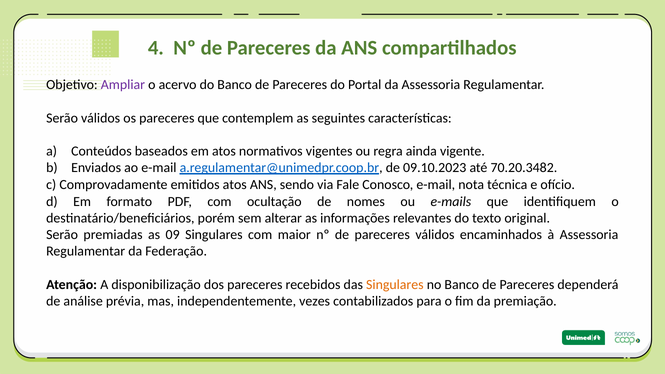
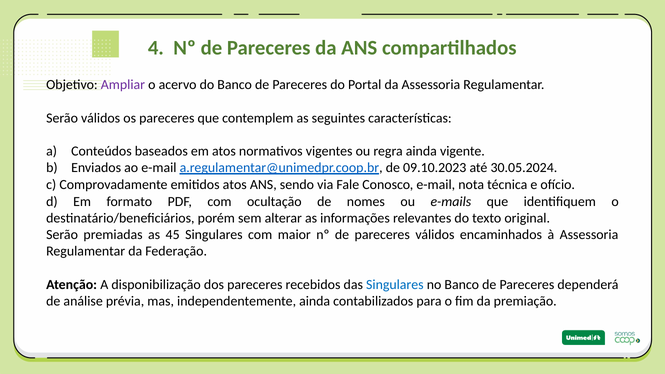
70.20.3482: 70.20.3482 -> 30.05.2024 (524, 168)
09: 09 -> 45 (173, 235)
Singulares colour: orange -> blue (395, 285)
independentemente vezes: vezes -> ainda (315, 301)
